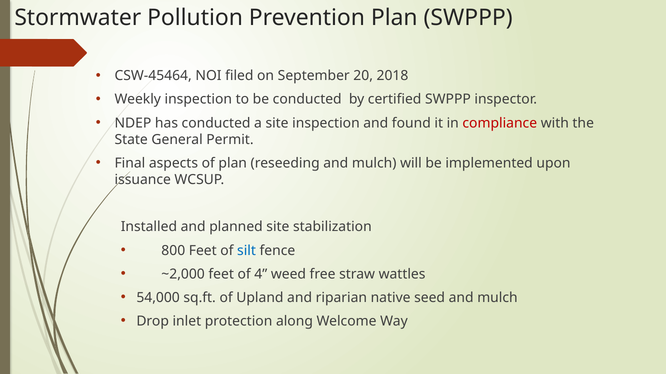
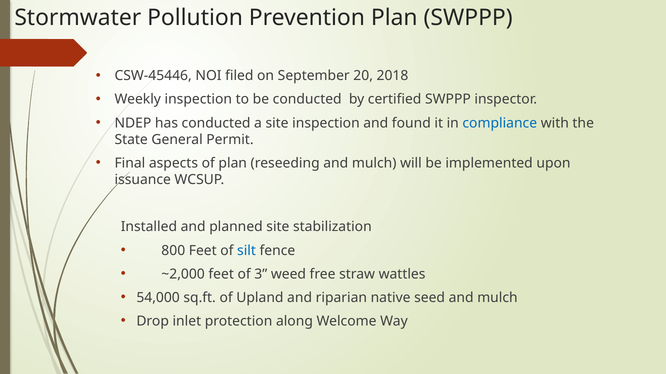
CSW-45464: CSW-45464 -> CSW-45446 (153, 76)
compliance colour: red -> blue (500, 123)
4: 4 -> 3 (261, 274)
